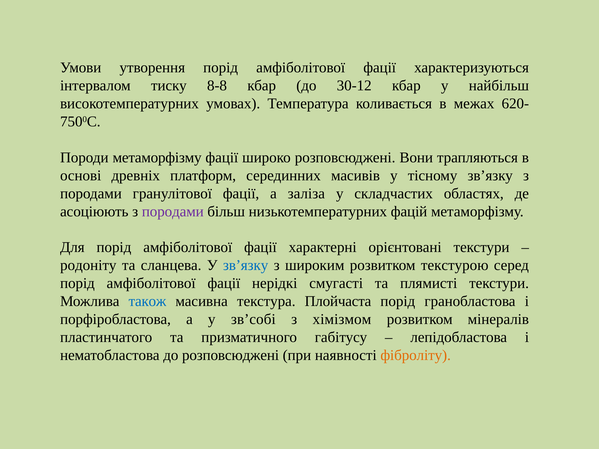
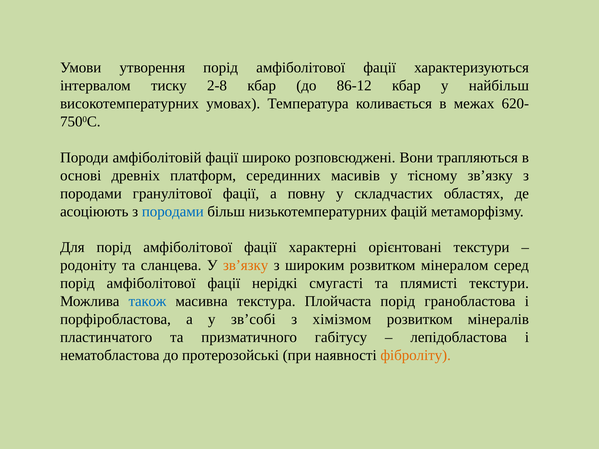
8-8: 8-8 -> 2-8 (217, 86)
30-12: 30-12 -> 86-12 (354, 86)
Породи метаморфізму: метаморфізму -> амфіболітовій (157, 158)
заліза: заліза -> повну (306, 194)
породами colour: purple -> blue (173, 212)
зв’язку colour: blue -> orange (246, 265)
текстурою: текстурою -> мінералом (455, 265)
до розповсюджені: розповсюджені -> протерозойські (230, 355)
